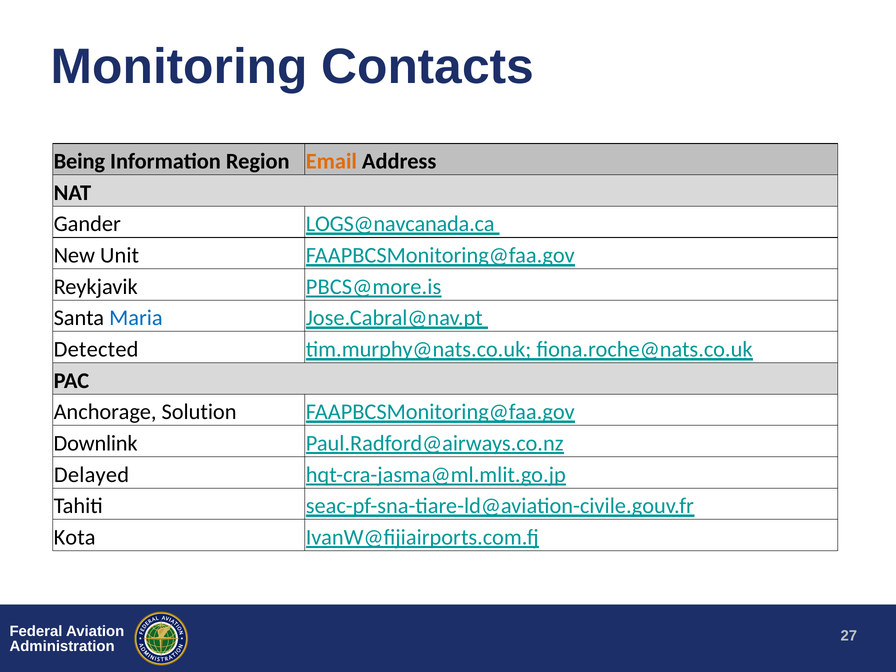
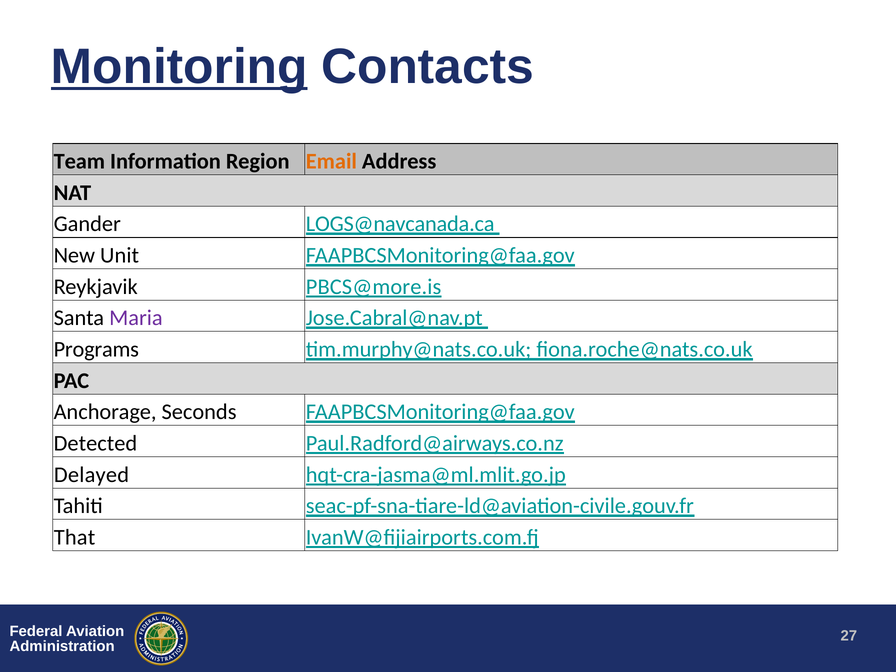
Monitoring underline: none -> present (179, 67)
Being: Being -> Team (79, 161)
Maria colour: blue -> purple (136, 318)
Detected: Detected -> Programs (96, 349)
Solution: Solution -> Seconds (199, 412)
Downlink: Downlink -> Detected (95, 443)
Kota: Kota -> That (75, 537)
